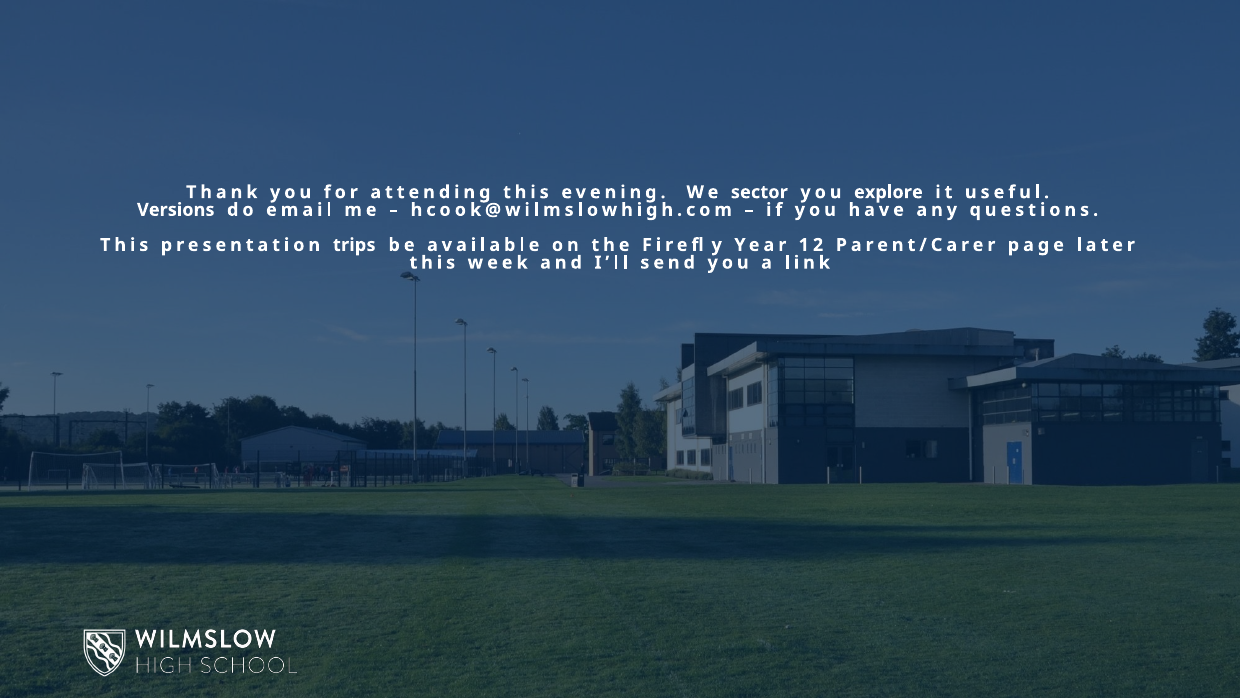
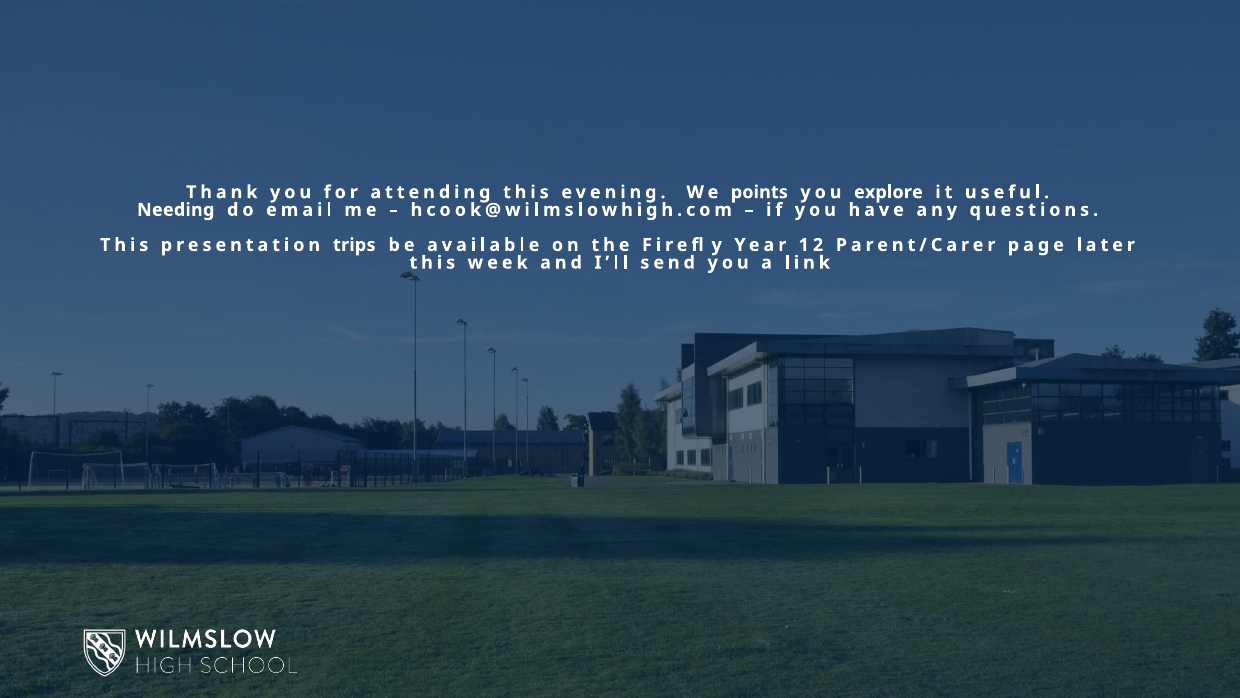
sector: sector -> points (759, 192)
Versions: Versions -> Needing (176, 210)
